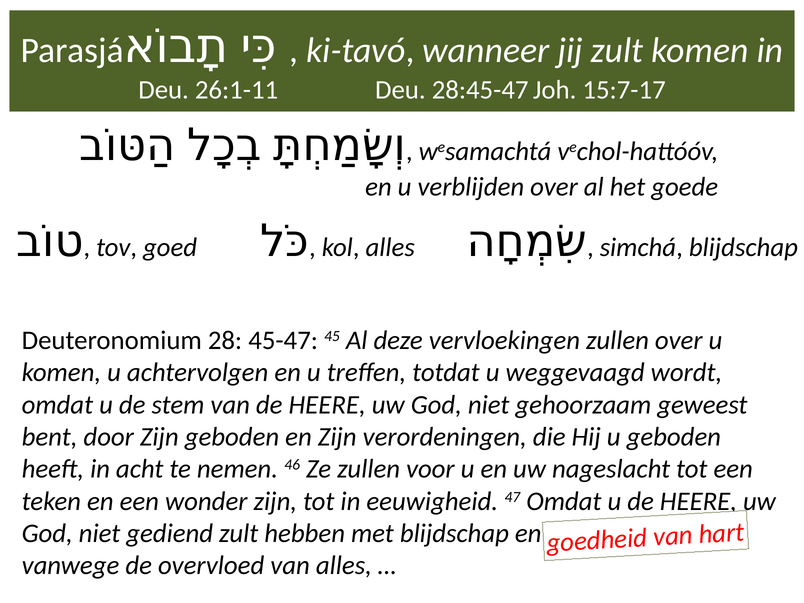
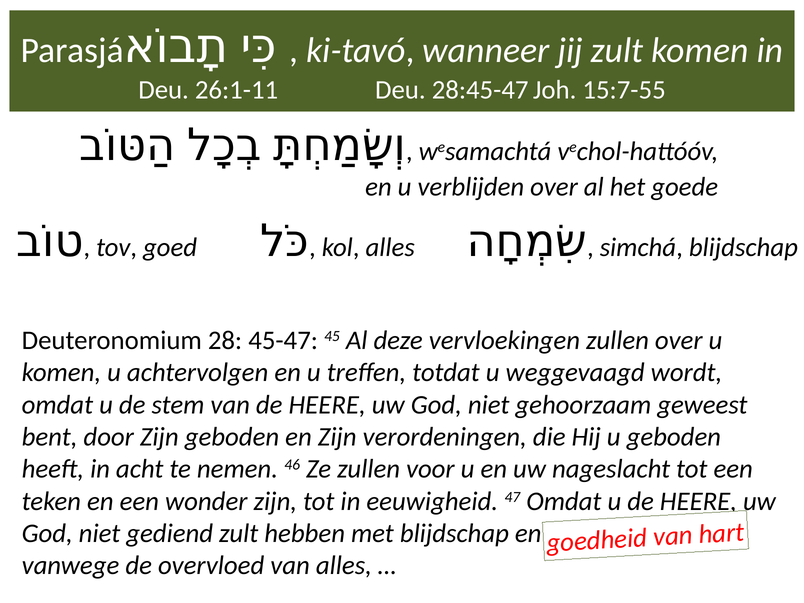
15:7-17: 15:7-17 -> 15:7-55 (624, 90)
